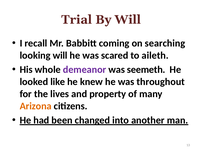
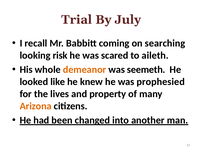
By Will: Will -> July (128, 20)
looking will: will -> risk (60, 55)
demeanor colour: purple -> orange (85, 69)
throughout: throughout -> prophesied (161, 82)
